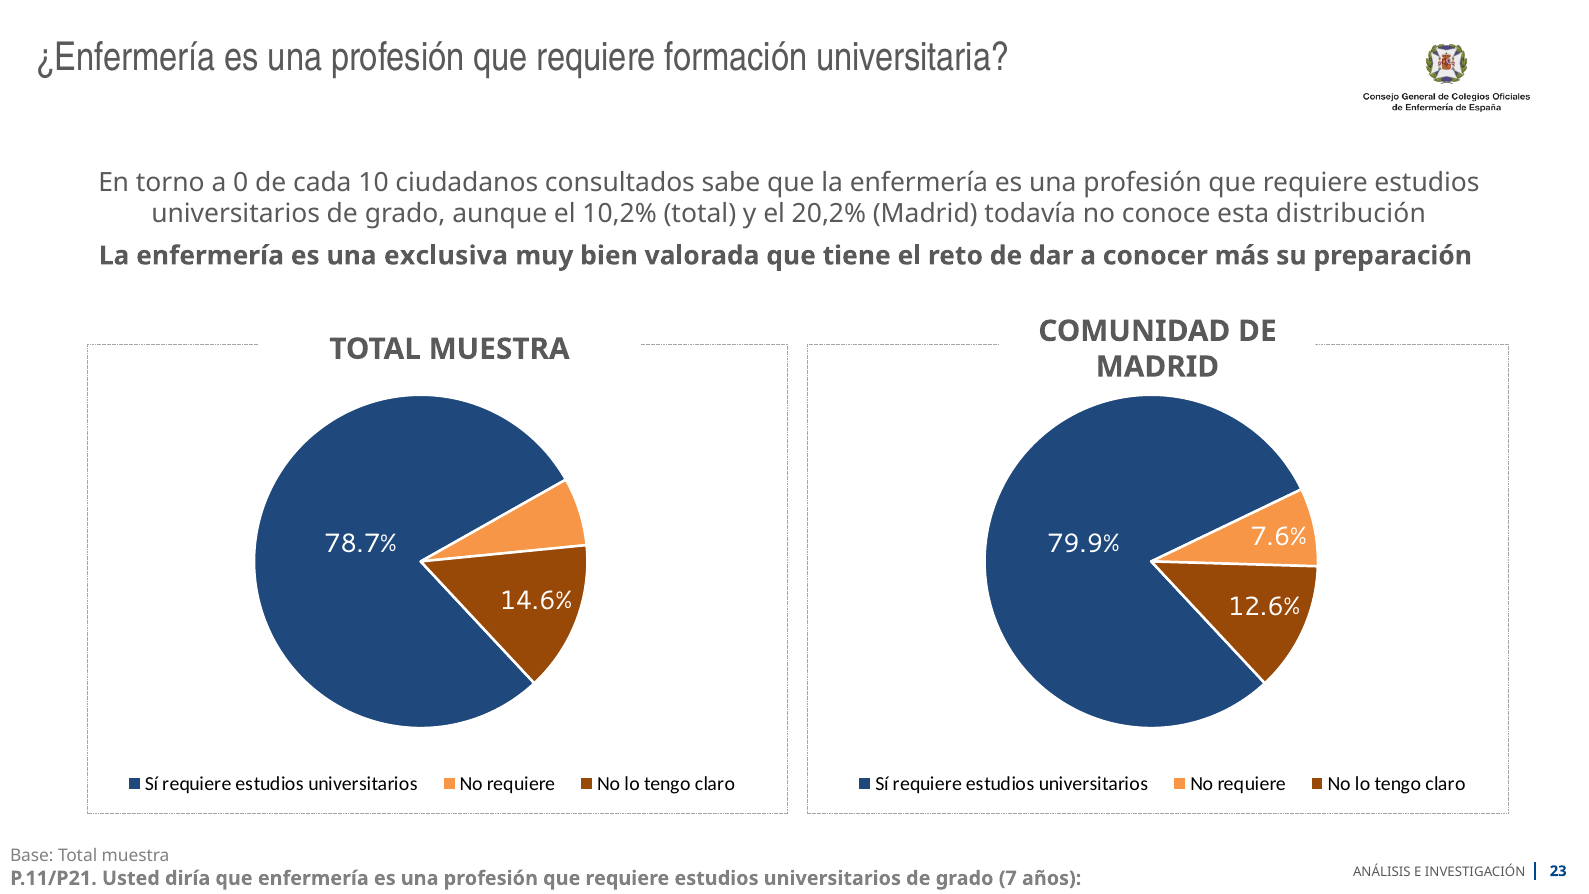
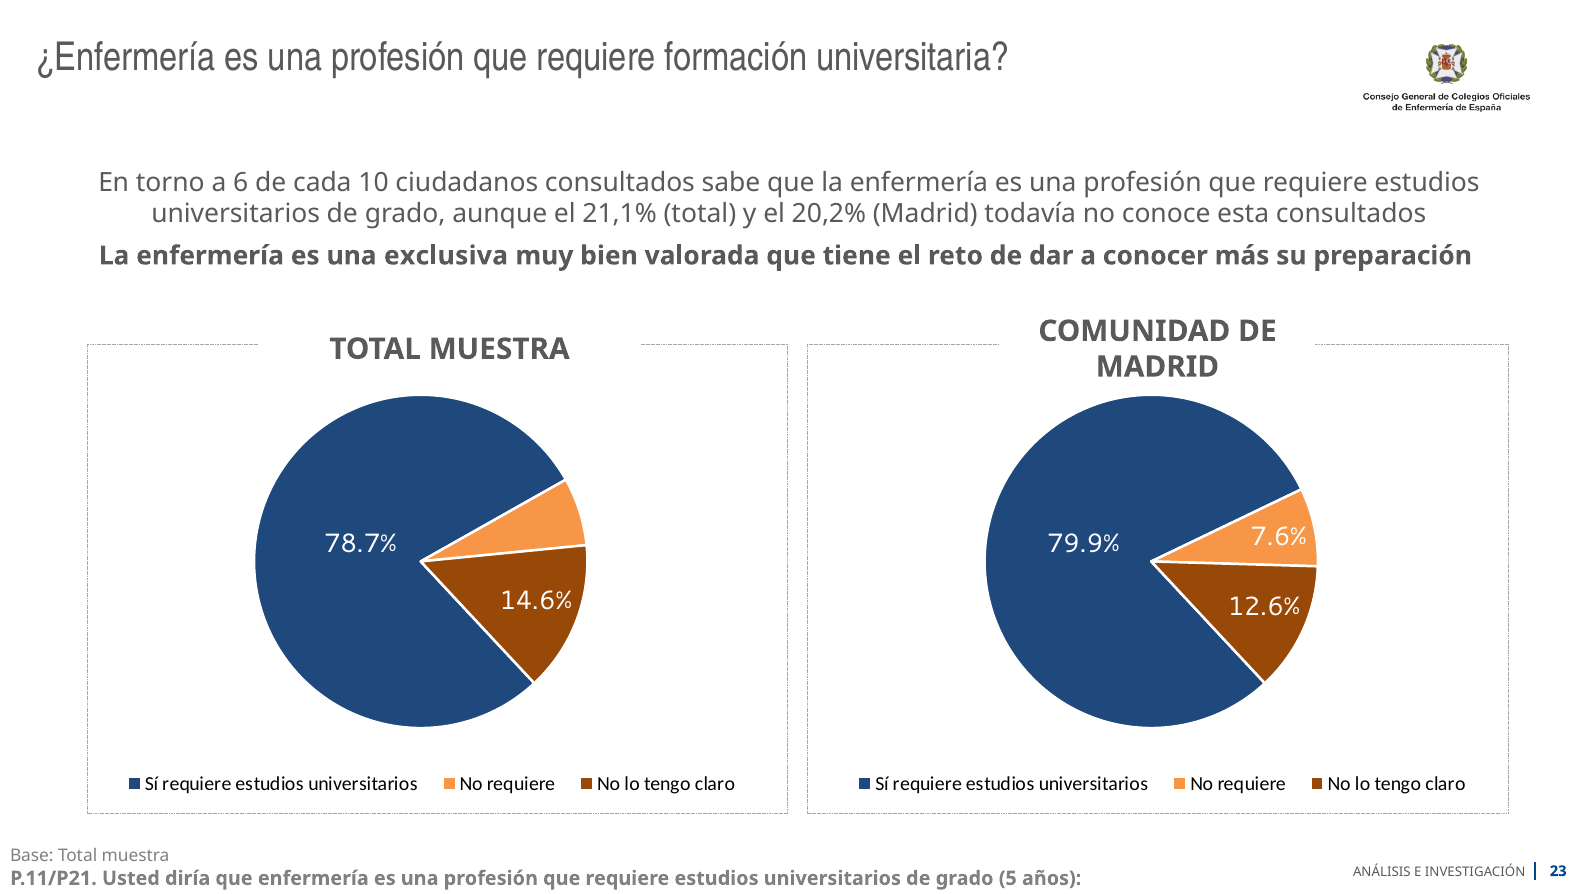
0: 0 -> 6 (241, 182)
10,2%: 10,2% -> 21,1% (620, 214)
esta distribución: distribución -> consultados (1351, 214)
7: 7 -> 5 (1008, 878)
